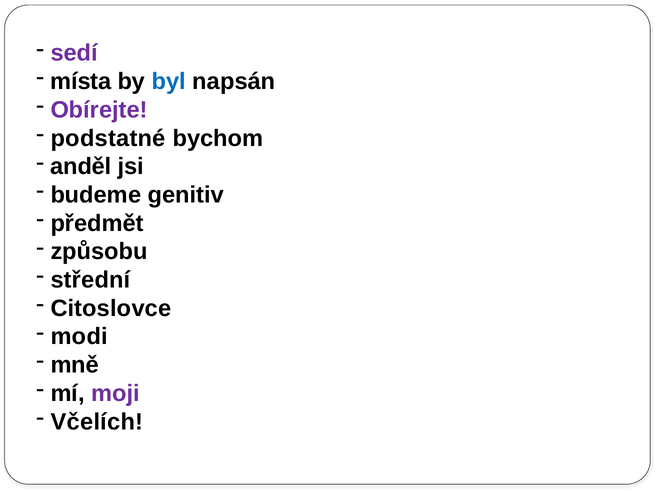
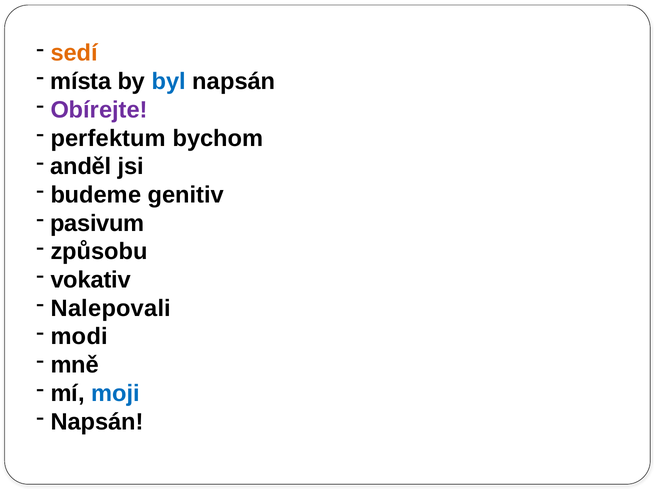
sedí colour: purple -> orange (74, 53)
podstatné: podstatné -> perfektum (108, 138)
předmět: předmět -> pasivum (97, 223)
střední: střední -> vokativ (91, 280)
Citoslovce: Citoslovce -> Nalepovali (111, 308)
moji colour: purple -> blue (116, 394)
Včelích: Včelích -> Napsán (97, 422)
